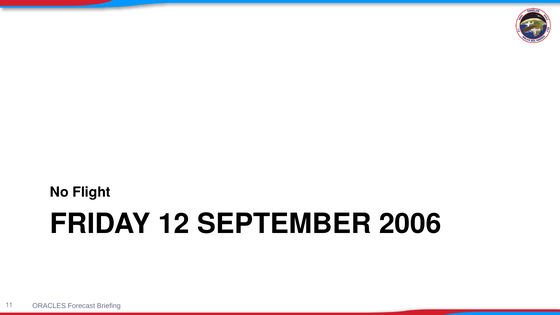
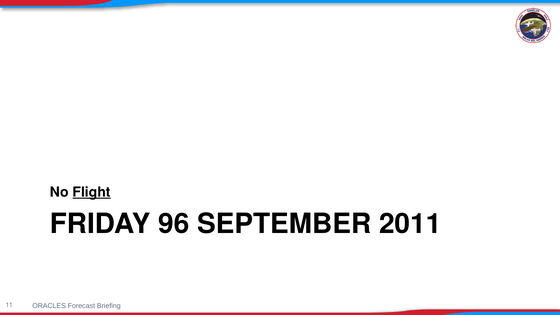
Flight underline: none -> present (92, 192)
12: 12 -> 96 (174, 224)
2006: 2006 -> 2011 (410, 224)
